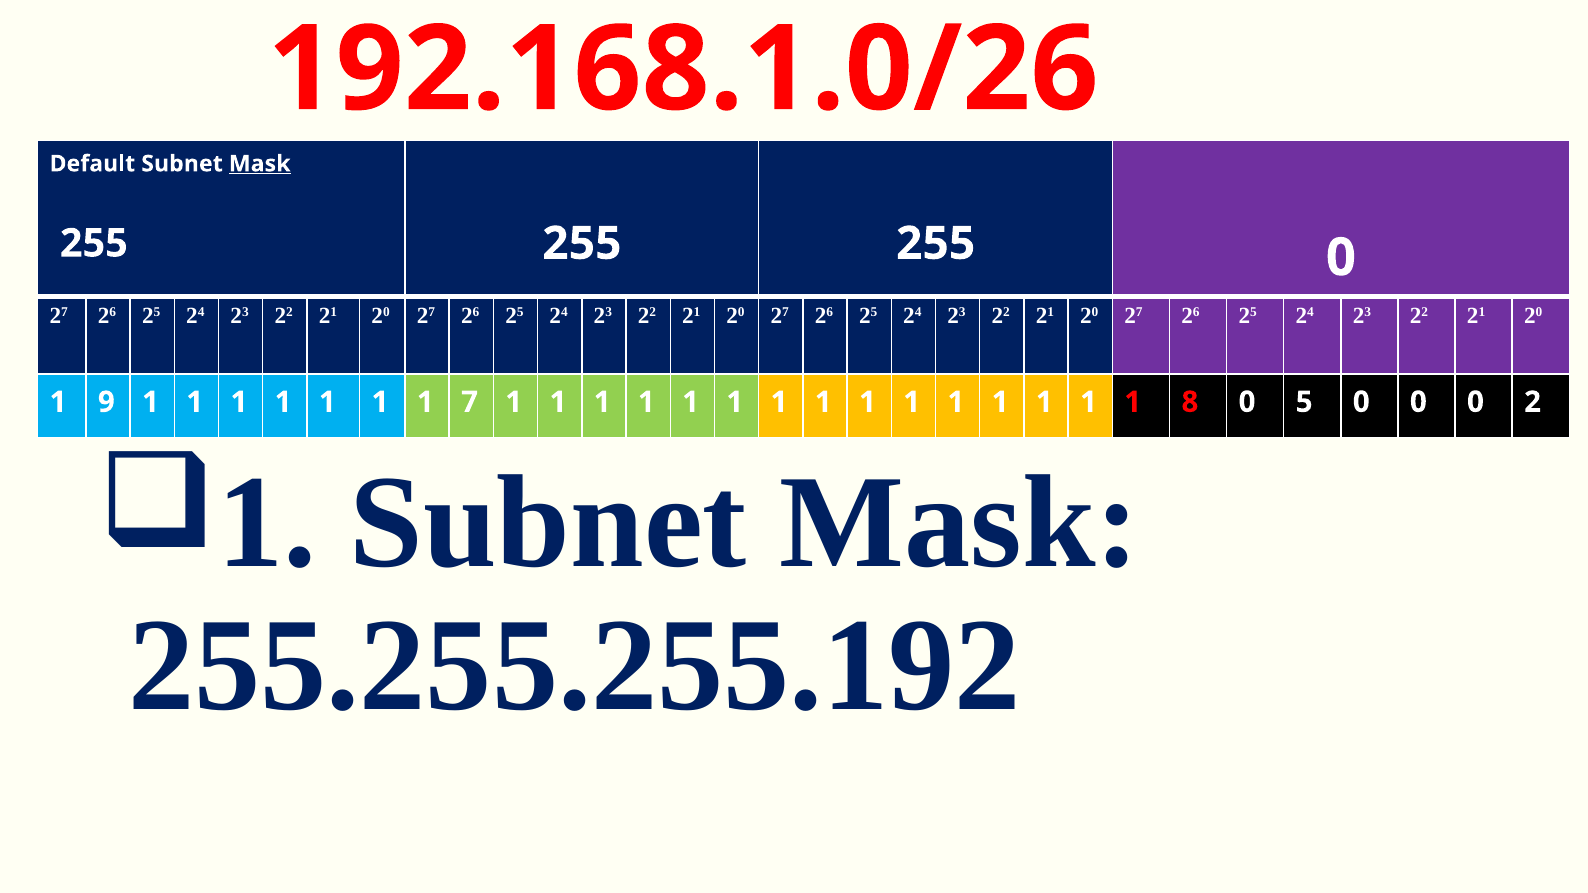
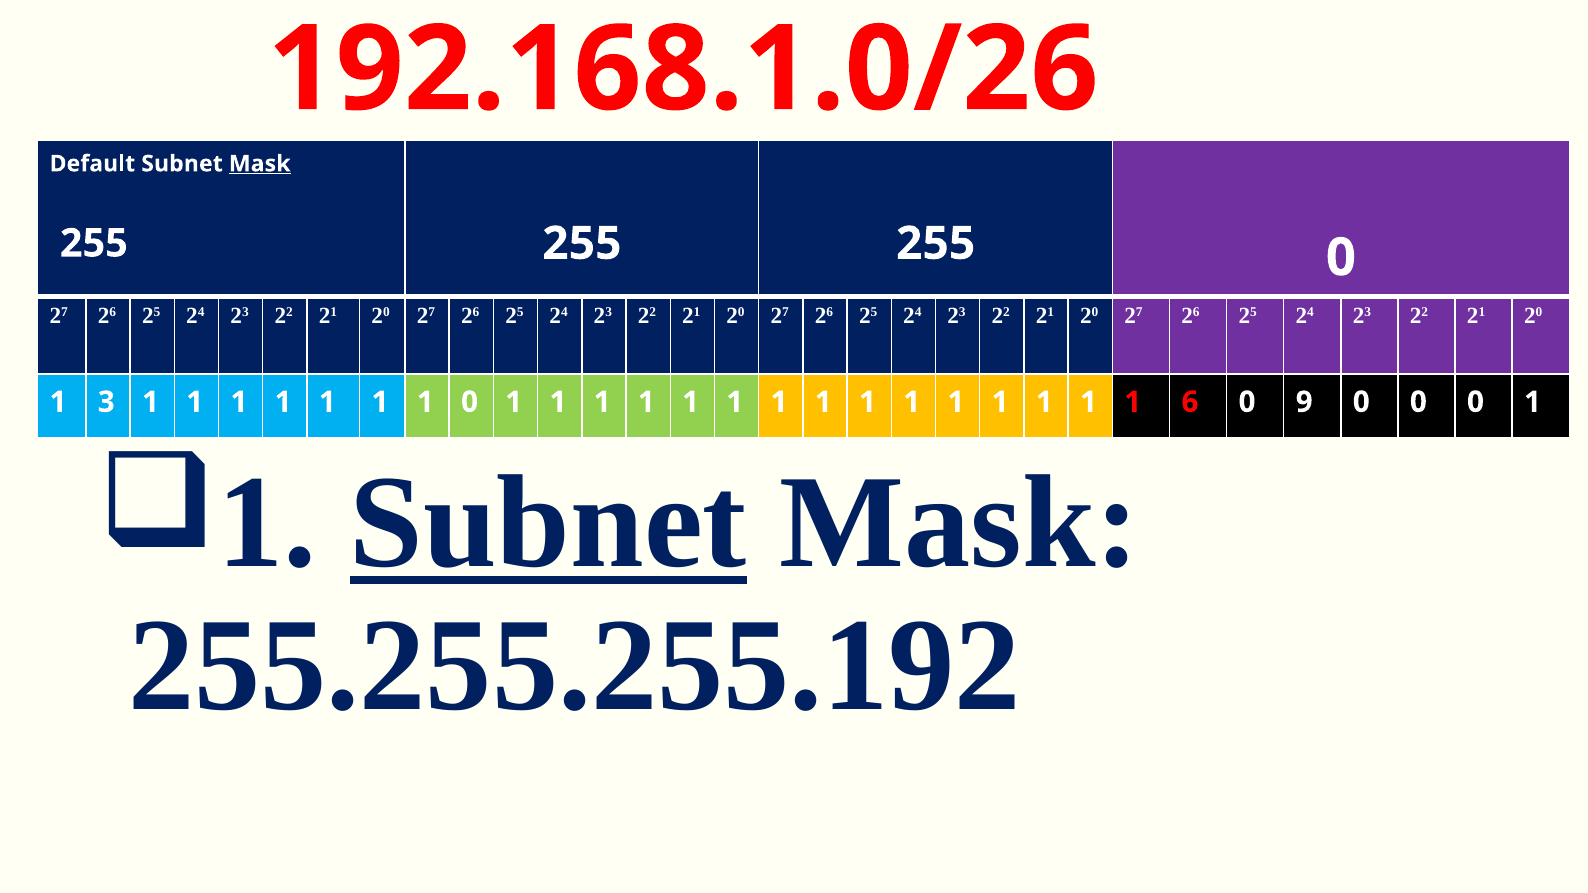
9: 9 -> 3 (106, 402)
1 7: 7 -> 0 (470, 402)
8: 8 -> 6 (1190, 402)
5: 5 -> 9 (1304, 402)
0 0 2: 2 -> 1 (1533, 402)
Subnet underline: none -> present (548, 523)
